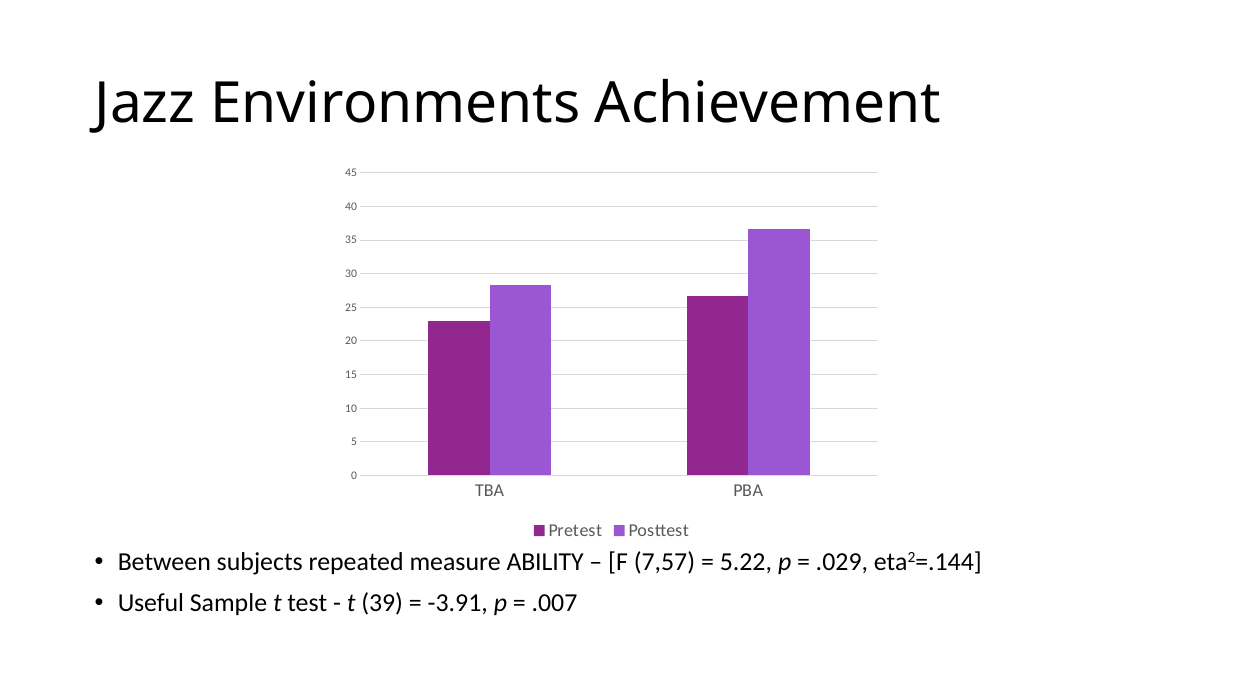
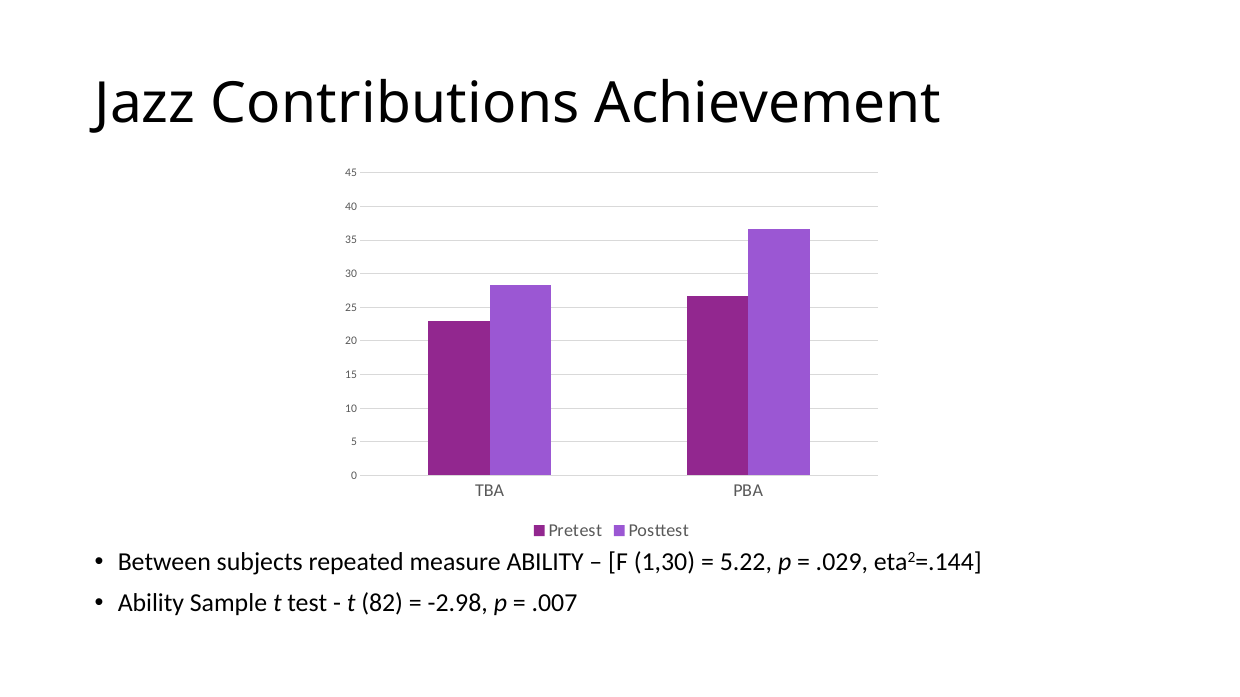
Environments: Environments -> Contributions (395, 104)
7,57: 7,57 -> 1,30 (664, 563)
Useful: Useful -> Ability (151, 603)
39: 39 -> 82 (382, 603)
-3.91: -3.91 -> -2.98 (458, 603)
